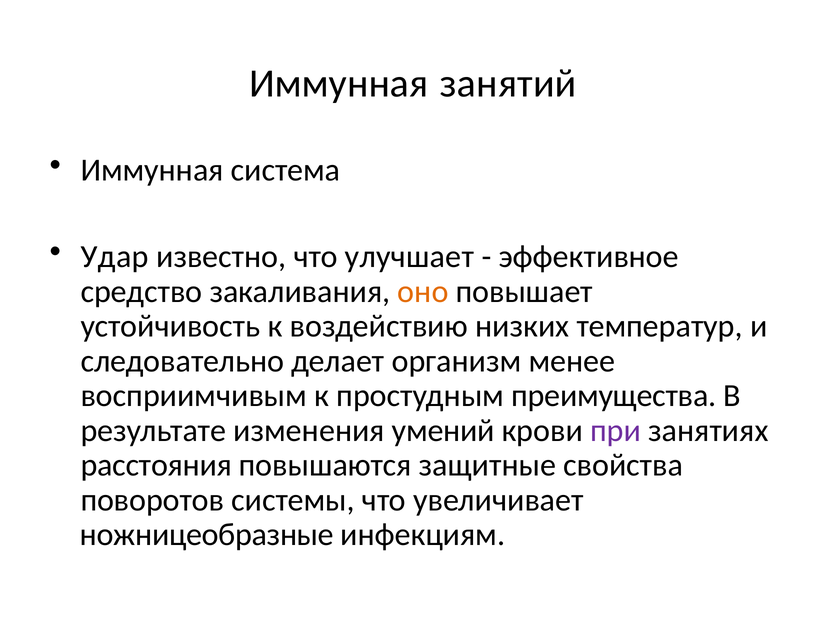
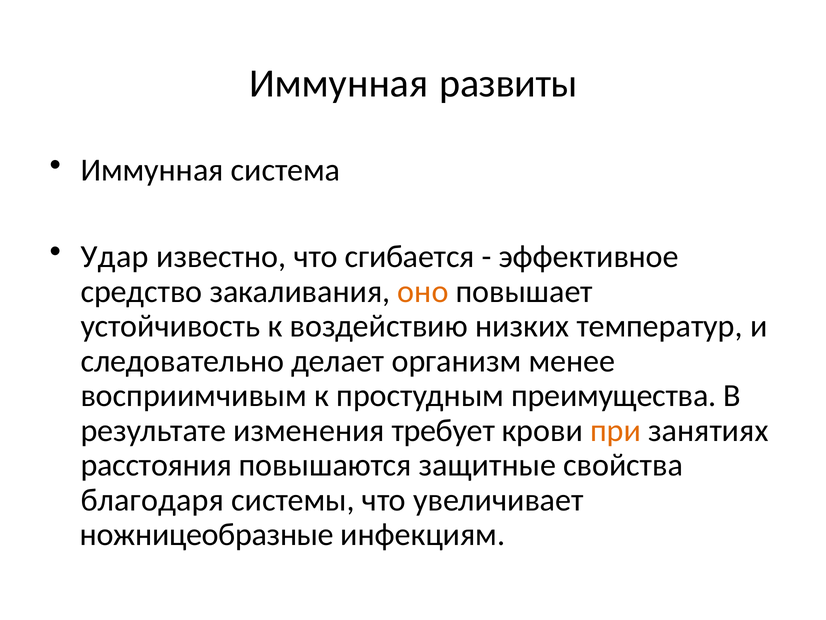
занятий: занятий -> развиты (509, 83)
улучшает: улучшает -> сгибается (410, 257)
умений: умений -> требует (443, 430)
при colour: purple -> orange (616, 430)
поворотов: поворотов -> благодаря (152, 500)
